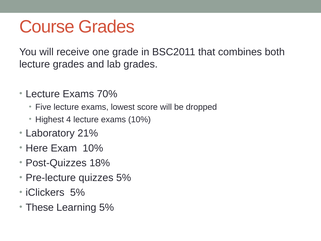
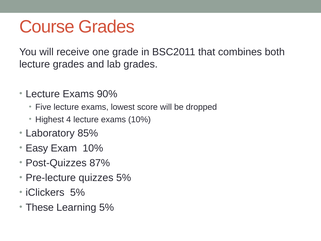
70%: 70% -> 90% (107, 94)
21%: 21% -> 85% (88, 133)
Here: Here -> Easy (37, 148)
18%: 18% -> 87% (100, 163)
